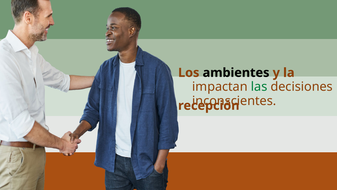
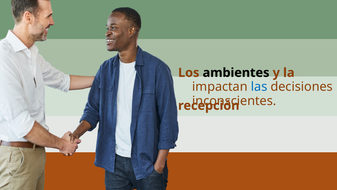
las colour: green -> blue (259, 86)
